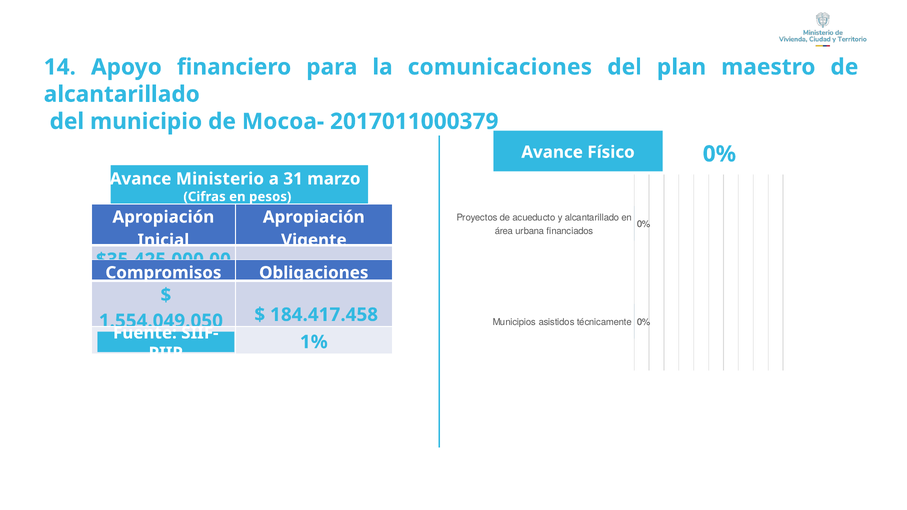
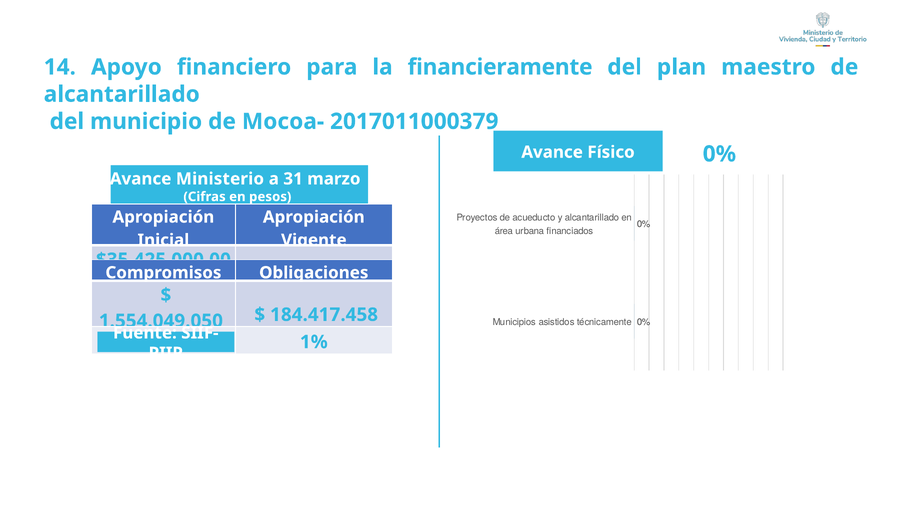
comunicaciones: comunicaciones -> financieramente (500, 67)
